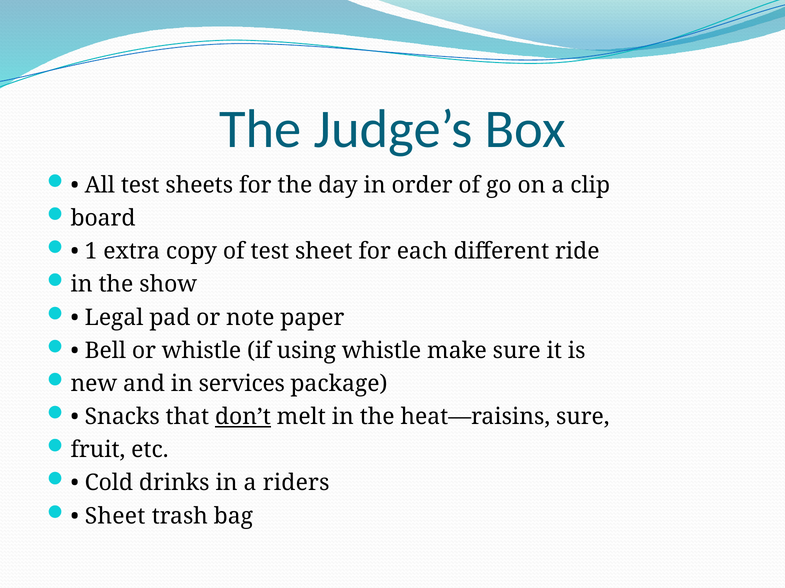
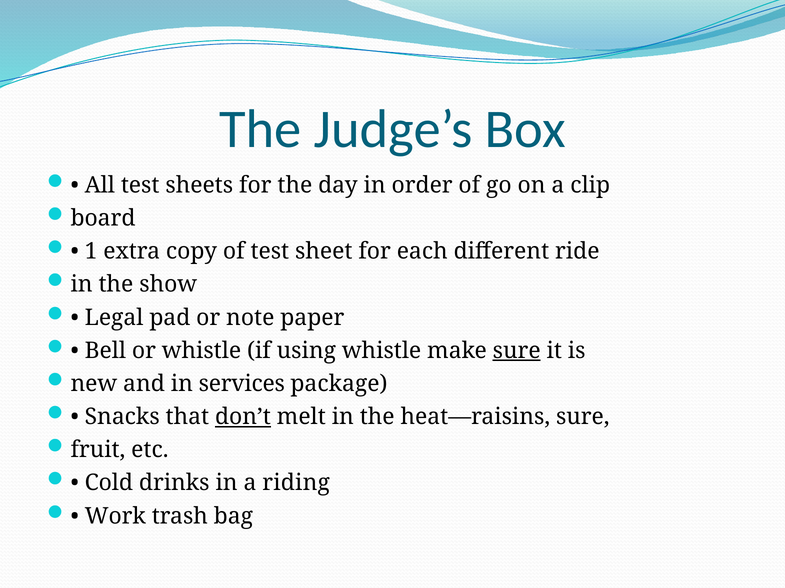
sure underline: none -> present (517, 351)
riders: riders -> riding (296, 484)
Sheet: Sheet -> Work (115, 517)
